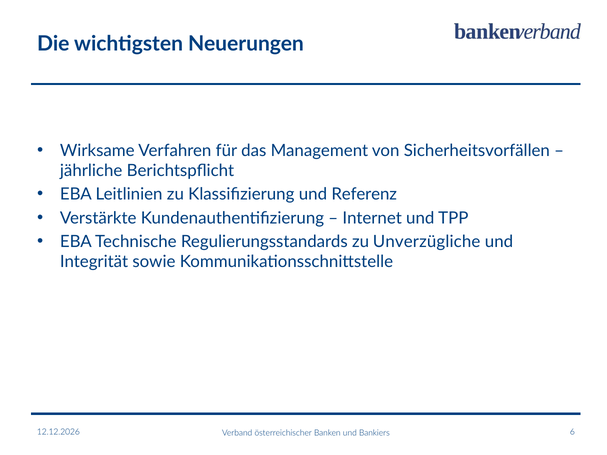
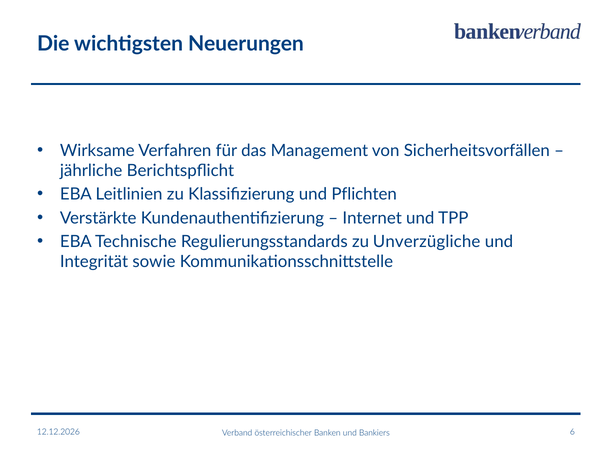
Referenz: Referenz -> Pflichten (364, 194)
